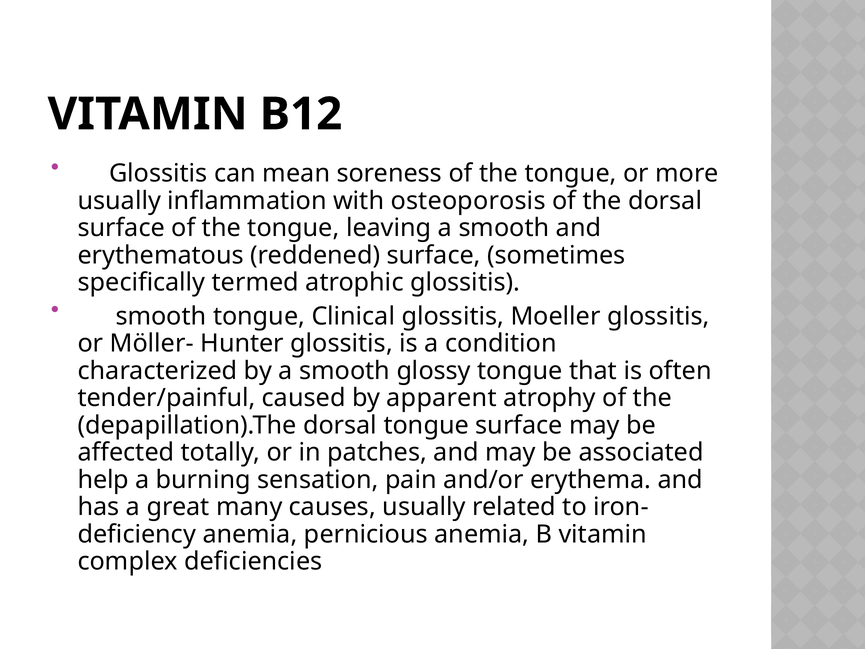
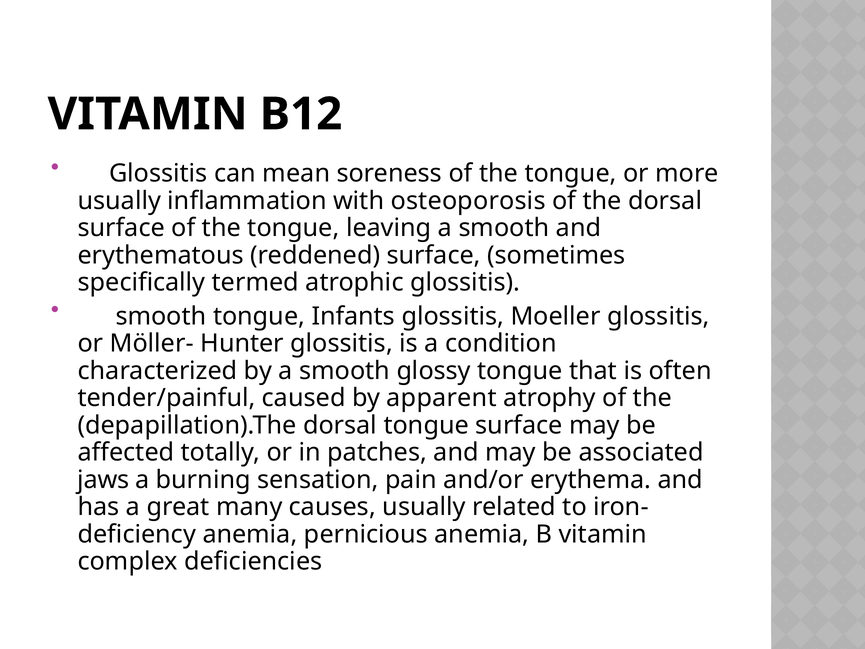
Clinical: Clinical -> Infants (353, 316)
help: help -> jaws (103, 480)
